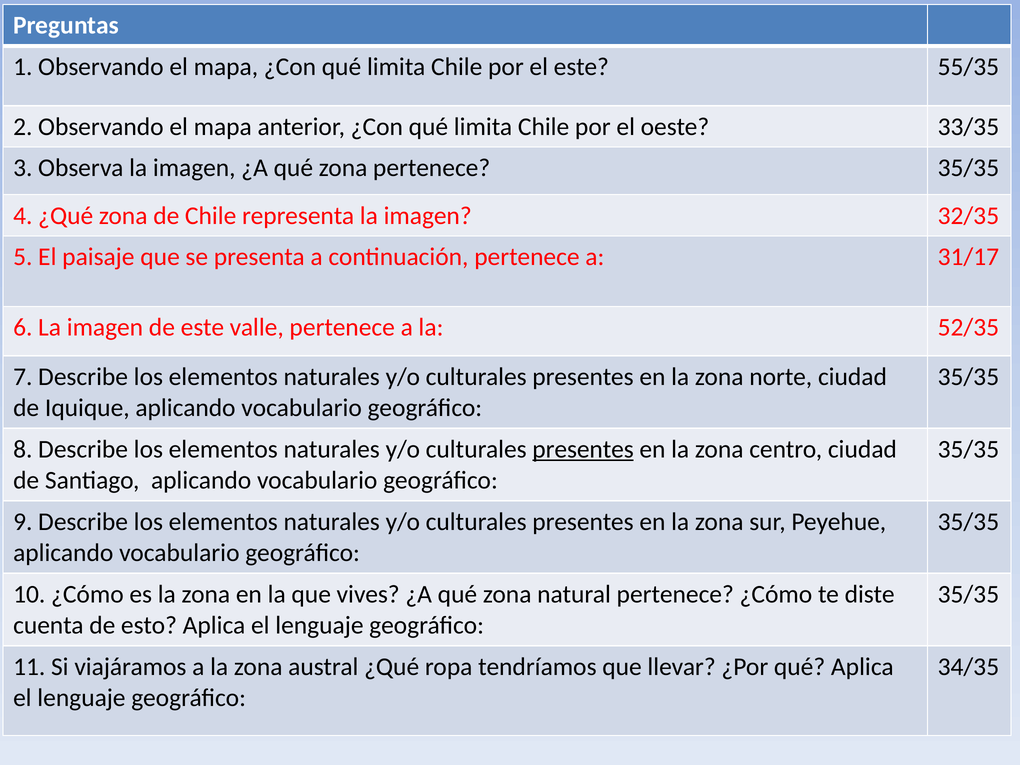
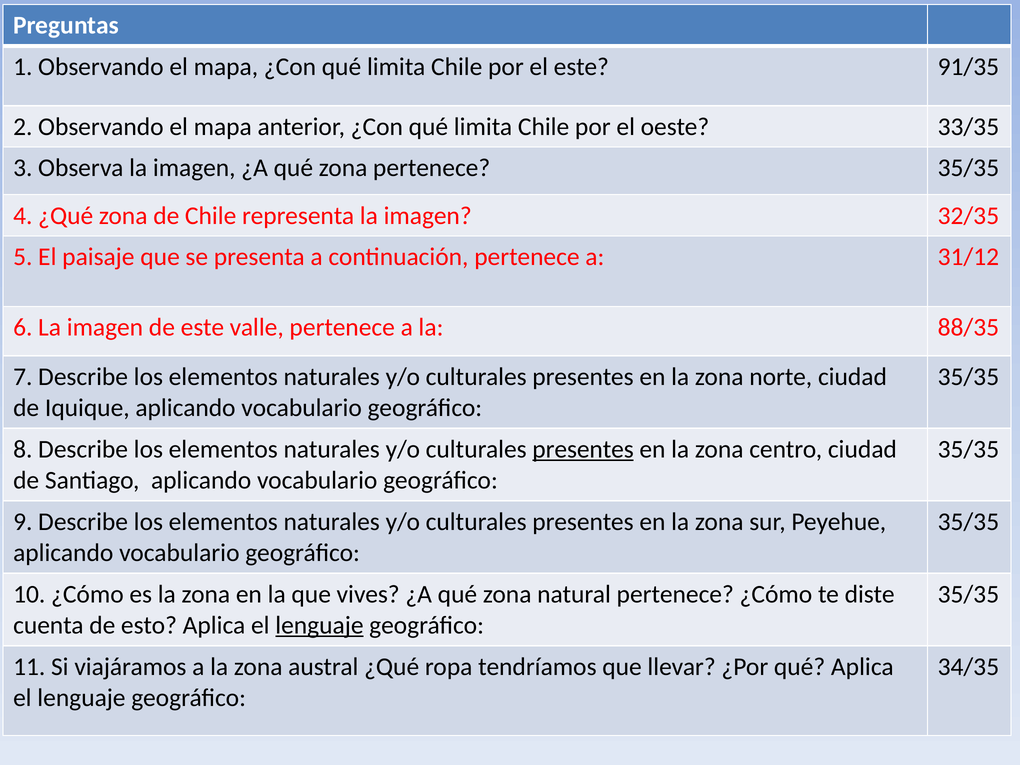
55/35: 55/35 -> 91/35 (968, 67)
31/17: 31/17 -> 31/12 (968, 257)
52/35: 52/35 -> 88/35 (968, 328)
lenguaje underline: none -> present (319, 625)
